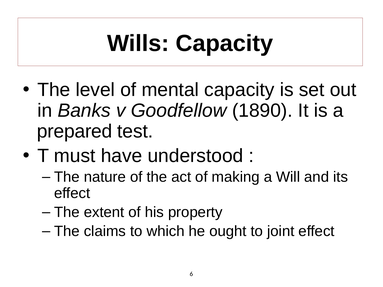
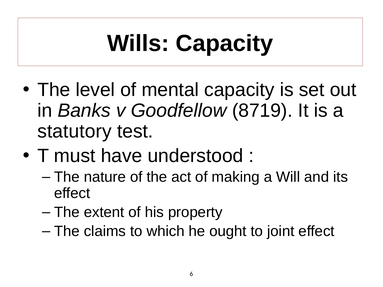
1890: 1890 -> 8719 (262, 111)
prepared: prepared -> statutory (74, 131)
